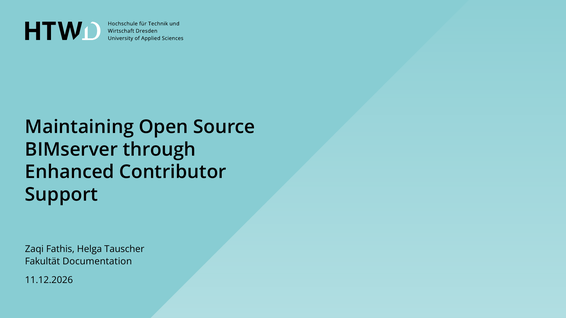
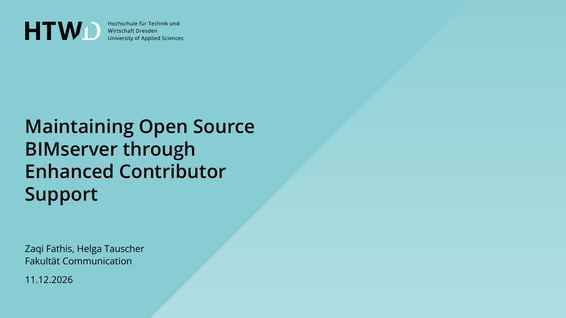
Documentation: Documentation -> Communication (97, 262)
